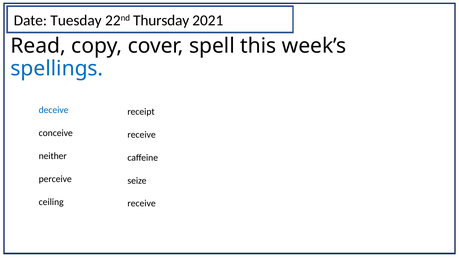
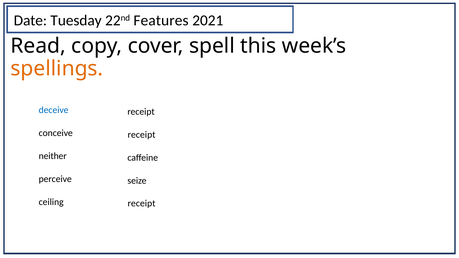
Thursday: Thursday -> Features (161, 20)
spellings colour: blue -> orange (57, 69)
receive: receive -> receipt (142, 135)
receive: receive -> receipt (142, 204)
